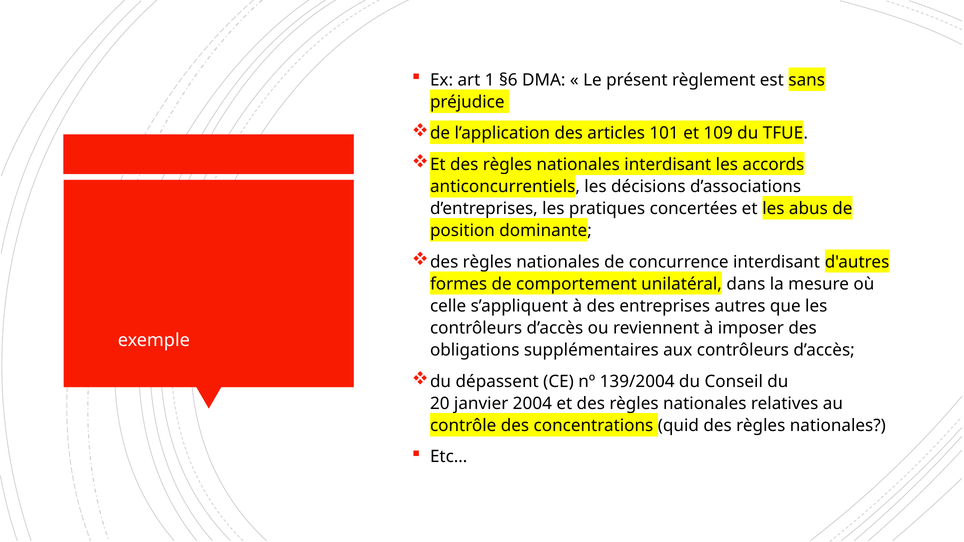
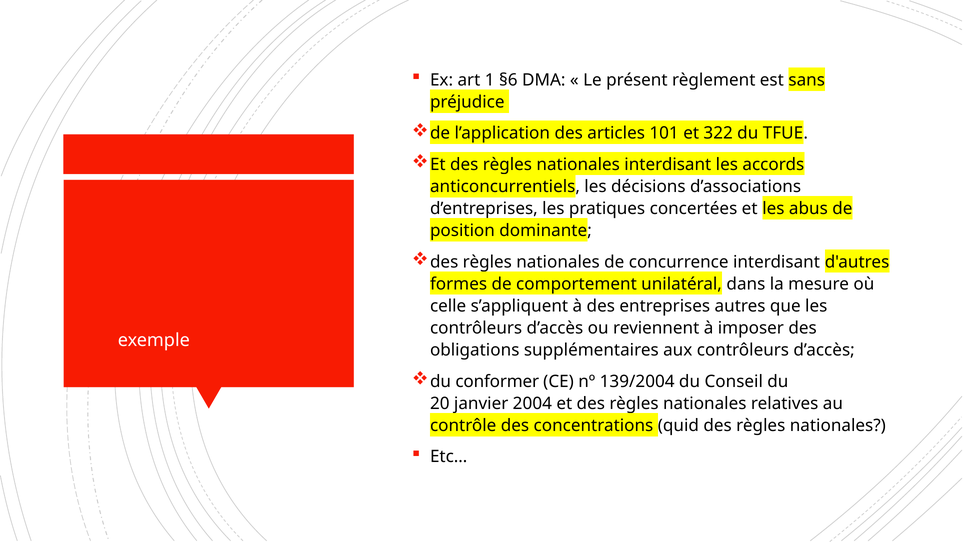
109: 109 -> 322 (718, 133)
dépassent: dépassent -> conformer (497, 382)
